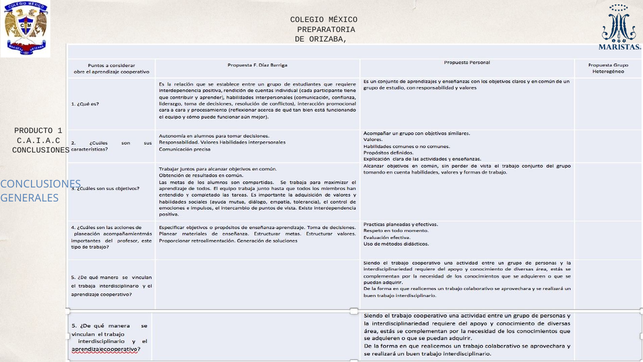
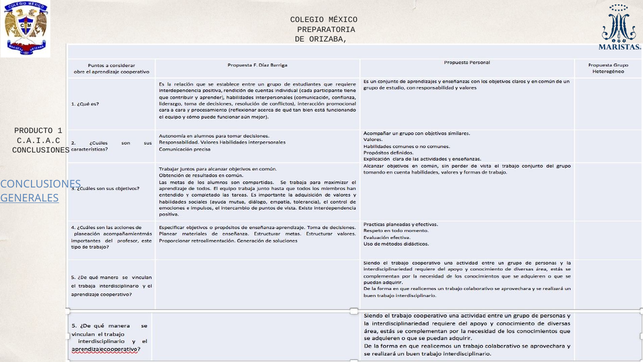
GENERALES underline: none -> present (29, 198)
